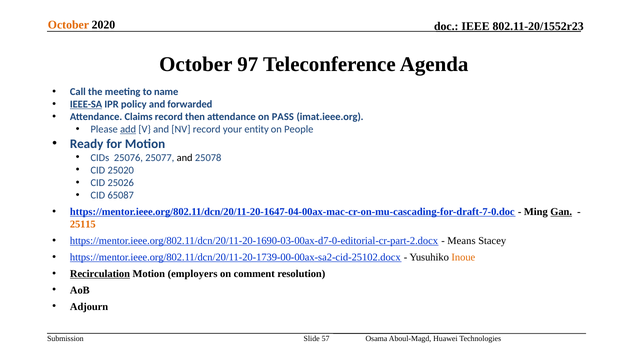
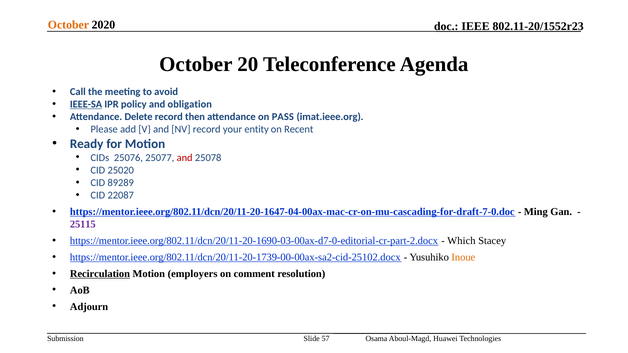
97: 97 -> 20 (248, 64)
name: name -> avoid (166, 92)
forwarded: forwarded -> obligation (190, 104)
Claims: Claims -> Delete (139, 117)
add underline: present -> none (128, 129)
People: People -> Recent (299, 129)
and colour: black -> red (185, 158)
25026: 25026 -> 89289 (121, 183)
65087: 65087 -> 22087 (121, 195)
Gan underline: present -> none (561, 212)
25115 colour: orange -> purple (83, 224)
Means: Means -> Which (461, 241)
